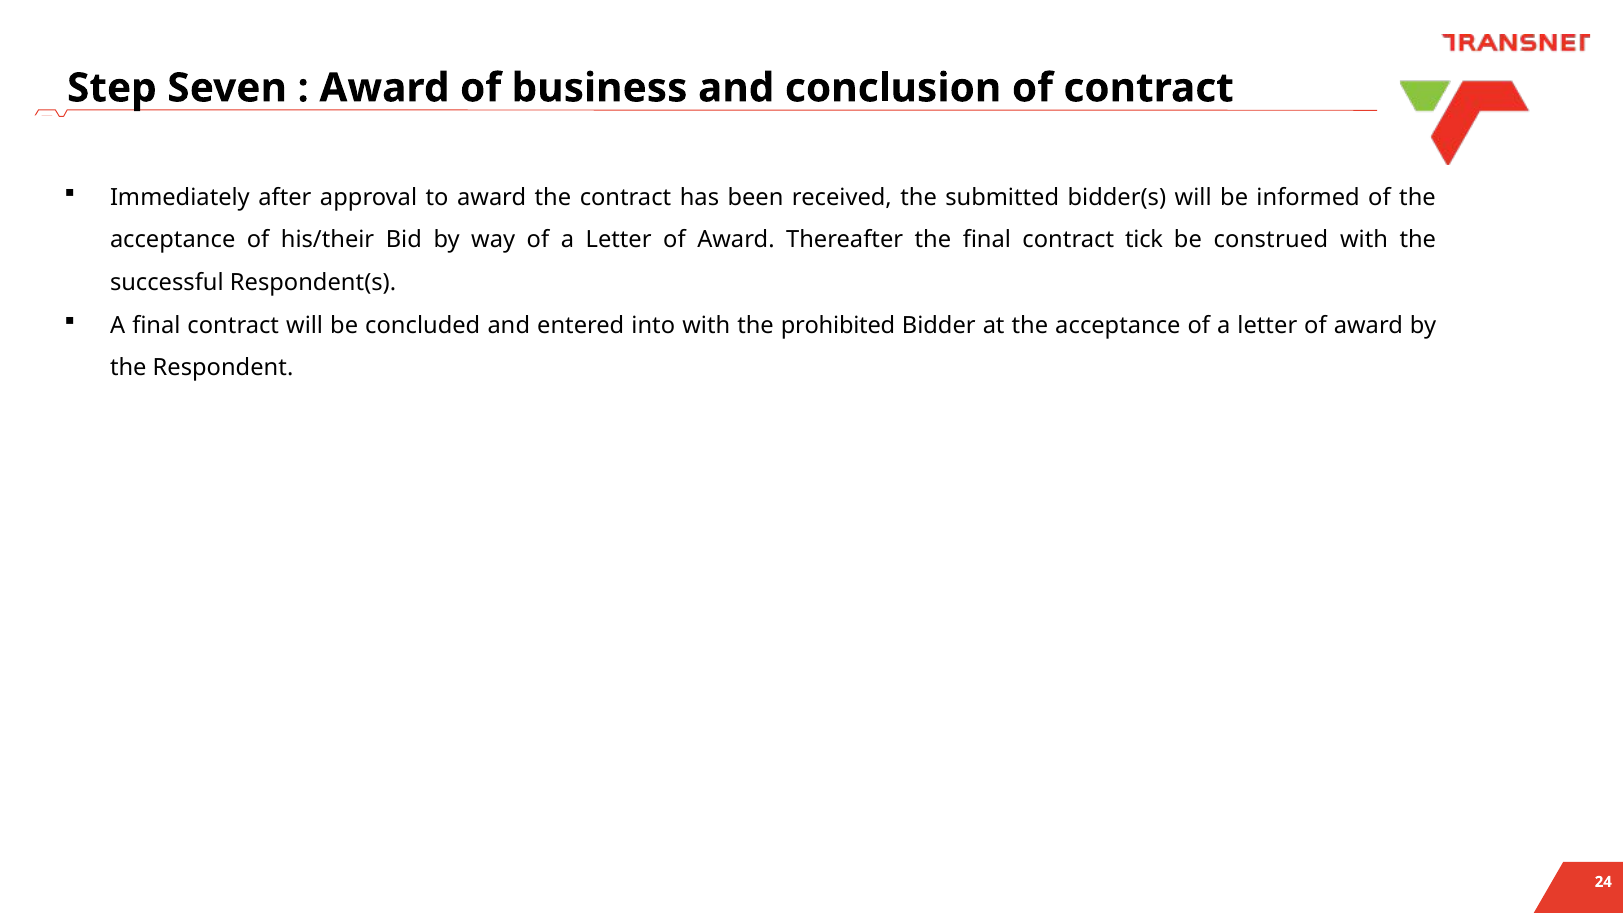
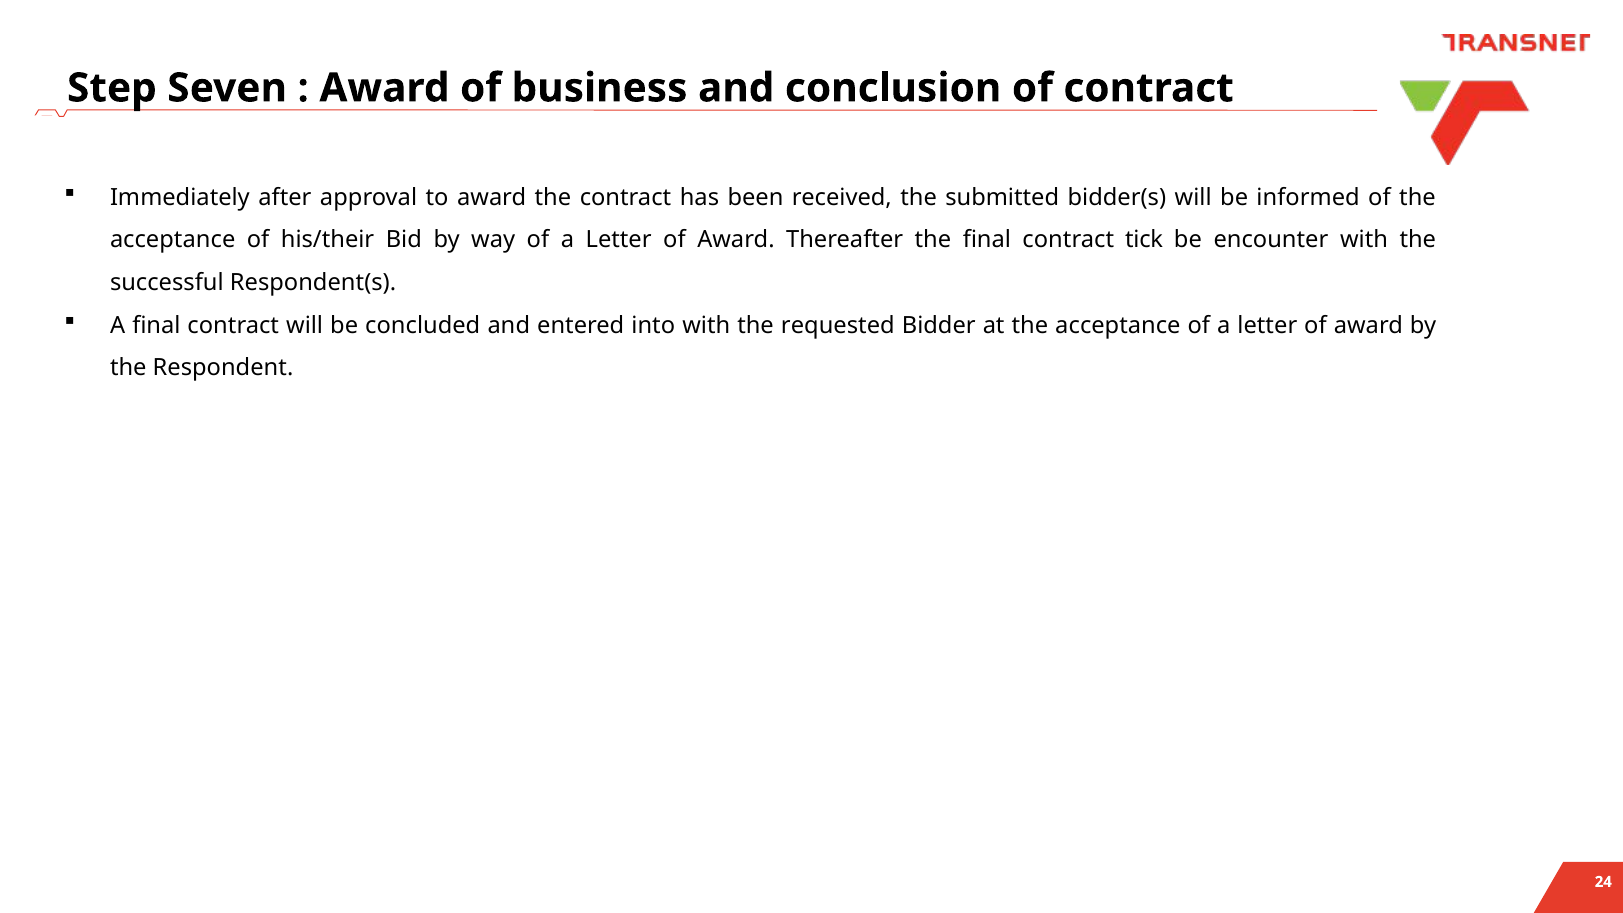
construed: construed -> encounter (1271, 240)
prohibited: prohibited -> requested (838, 325)
